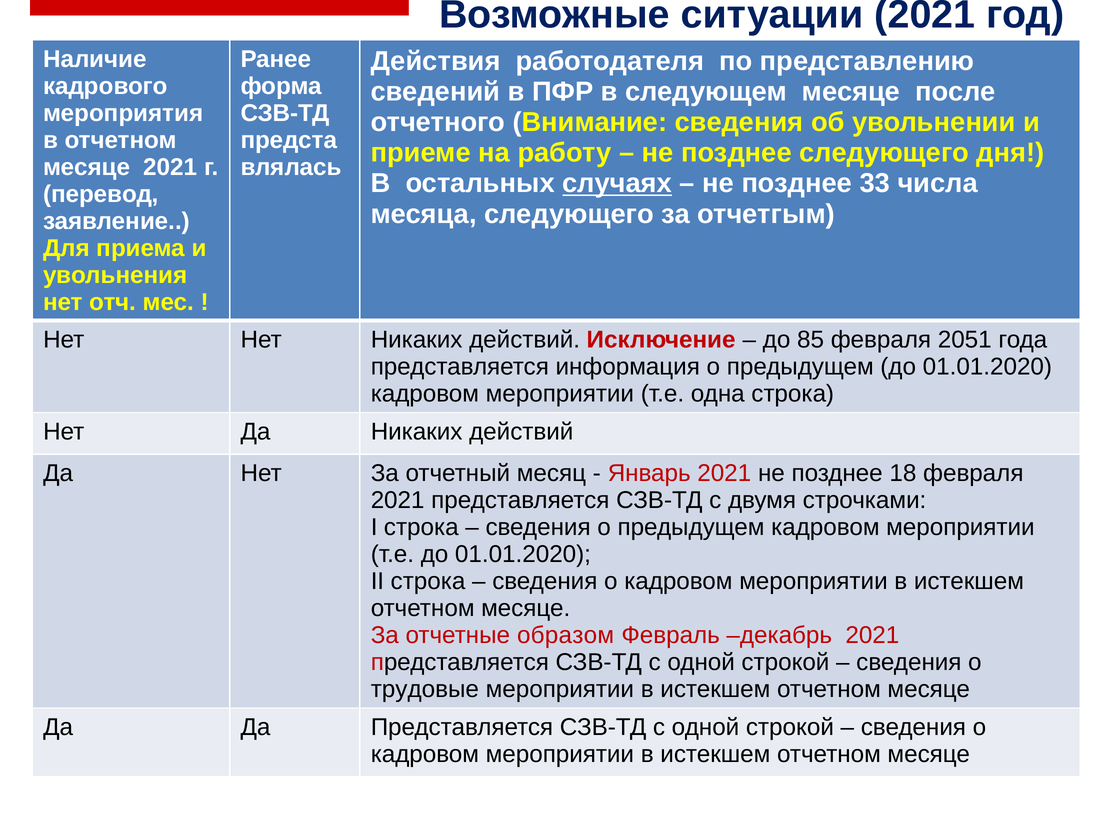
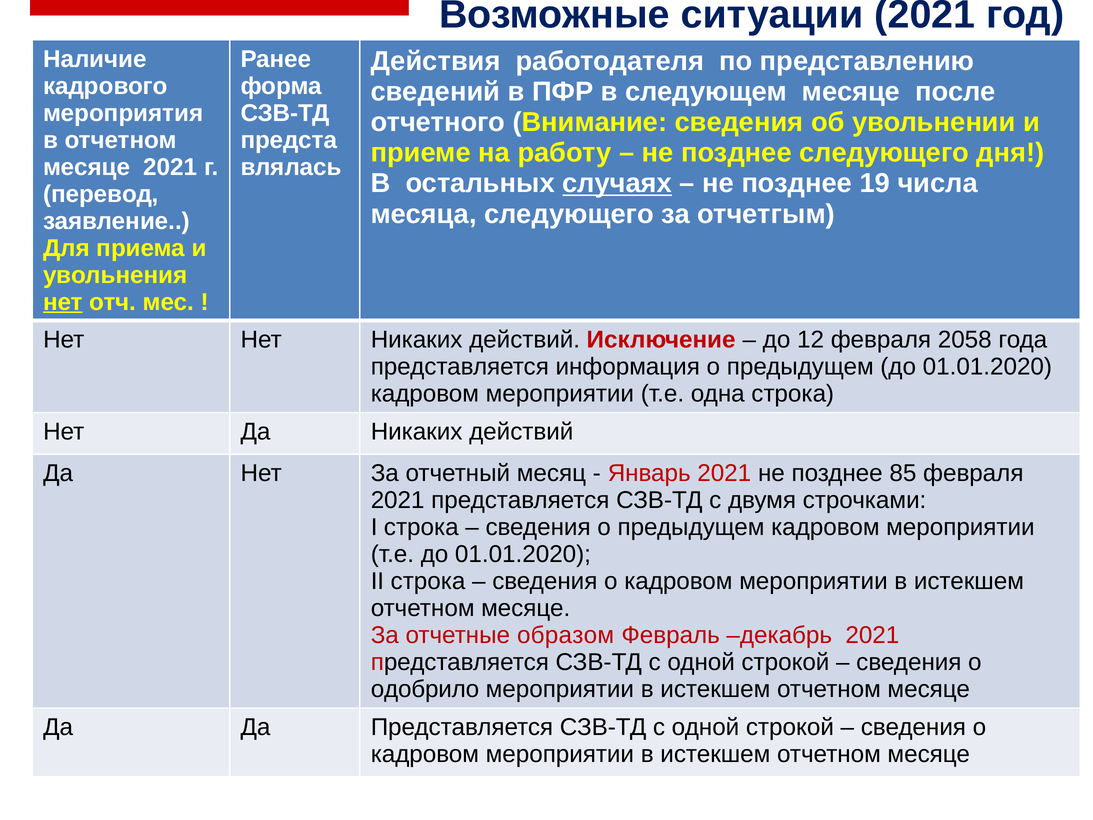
33: 33 -> 19 (875, 183)
нет underline: none -> present (63, 302)
85: 85 -> 12 (811, 340)
2051: 2051 -> 2058 (965, 340)
18: 18 -> 85 (903, 473)
трудовые: трудовые -> одобрило (425, 689)
